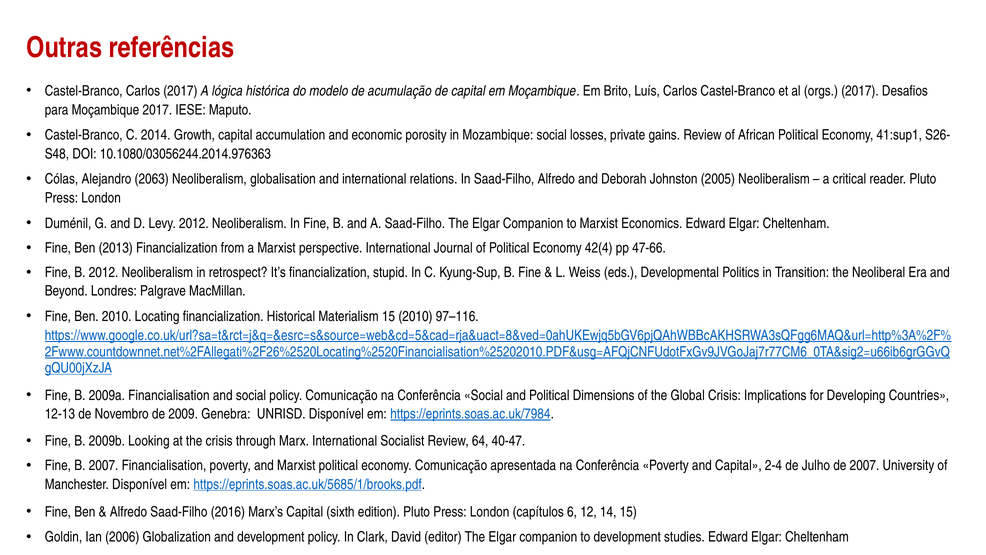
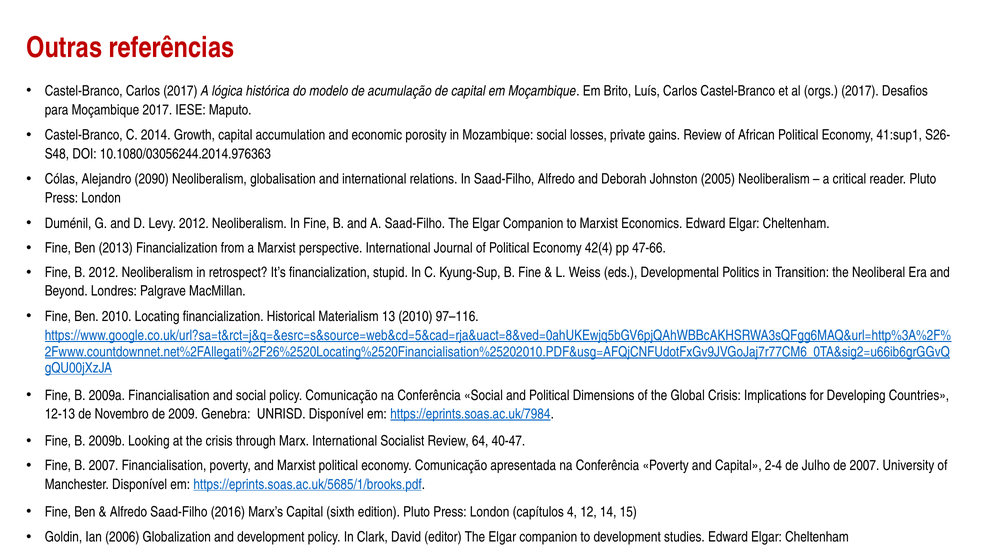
2063: 2063 -> 2090 (152, 179)
Materialism 15: 15 -> 13 (388, 316)
6: 6 -> 4 (572, 512)
